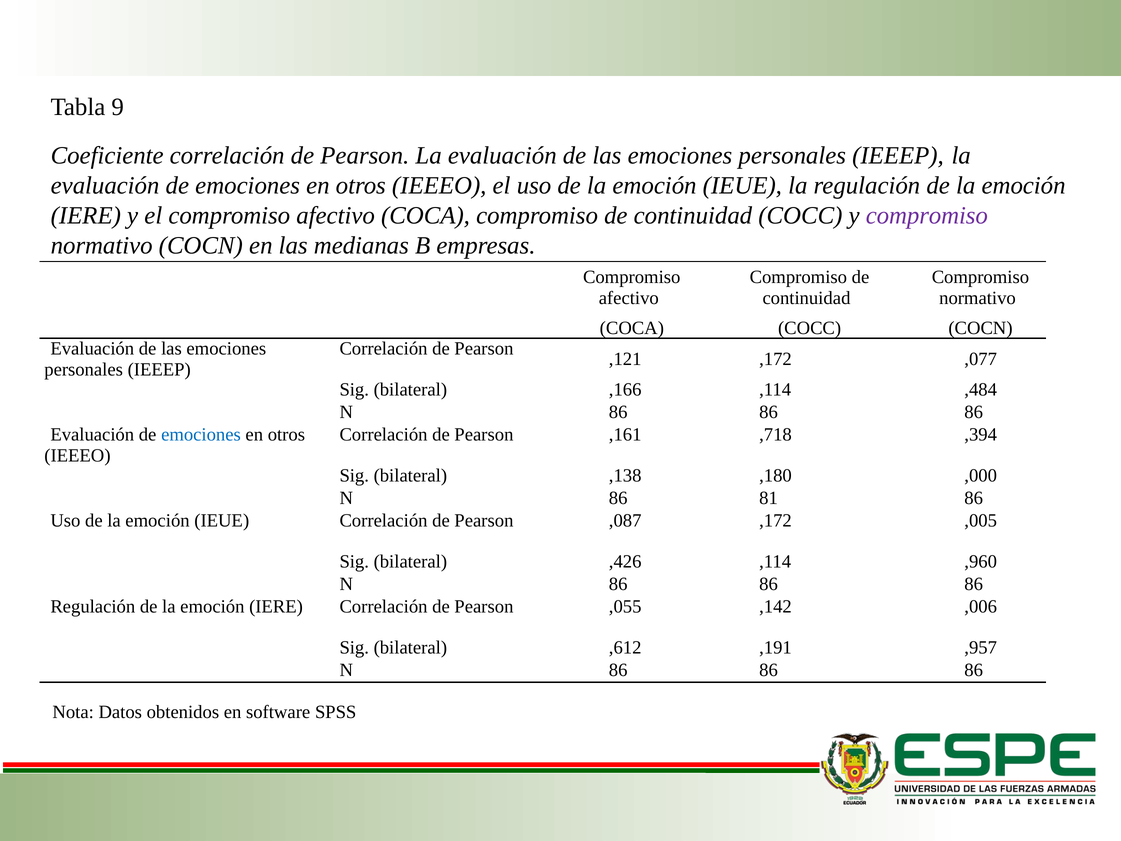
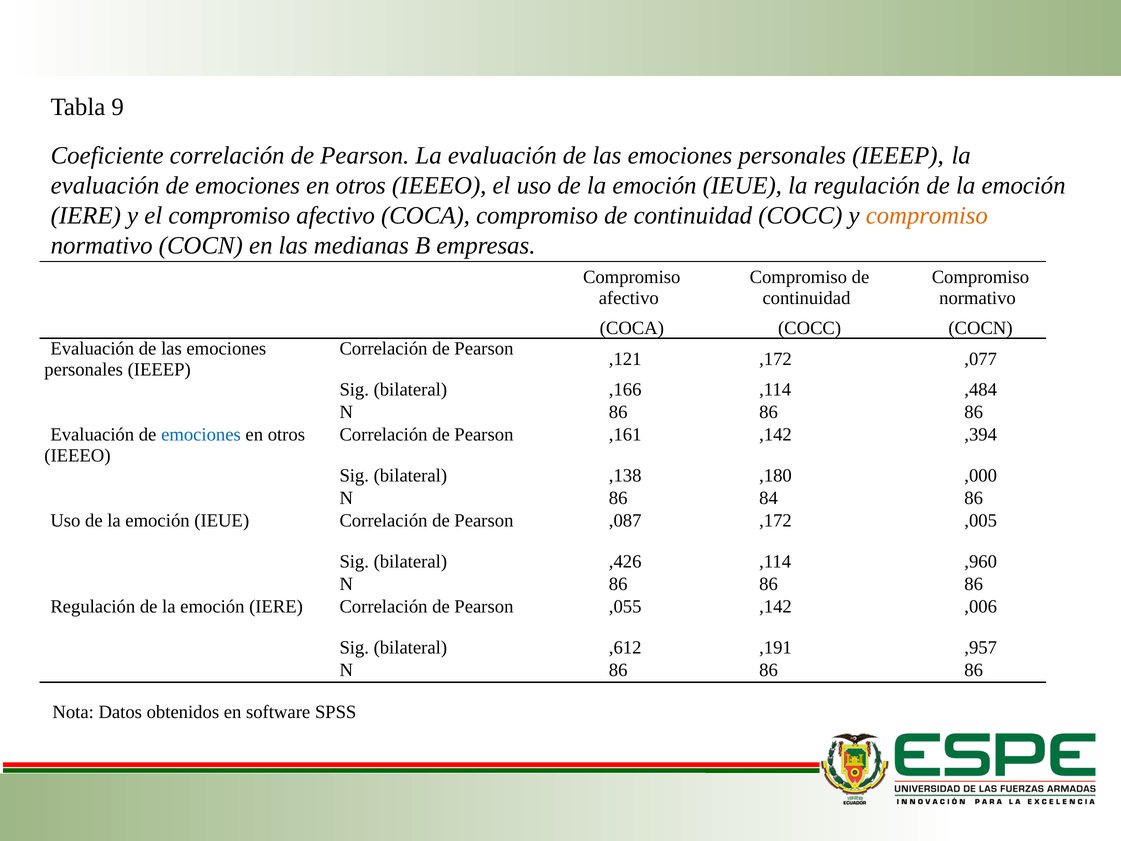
compromiso colour: purple -> orange (927, 215)
,161 ,718: ,718 -> ,142 (776, 435)
81: 81 -> 84 (769, 498)
